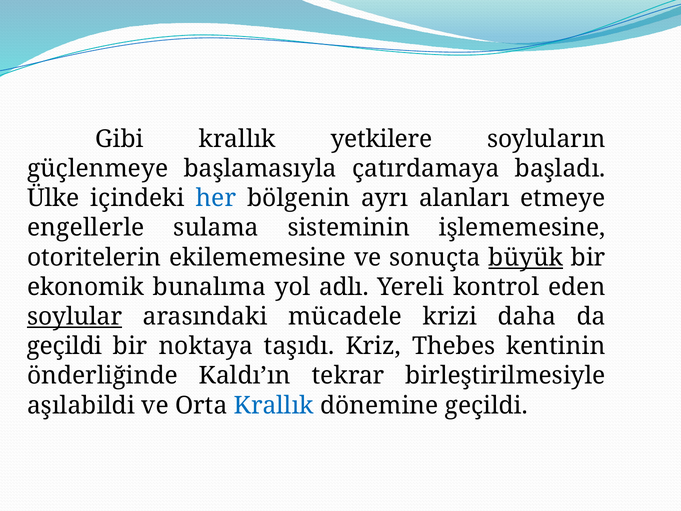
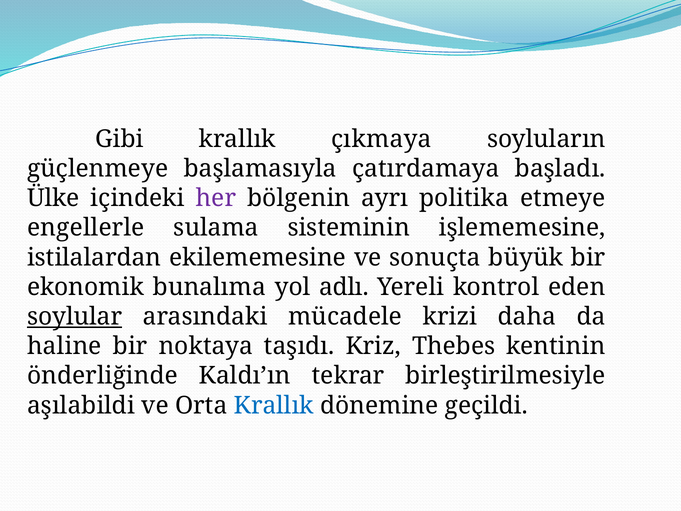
yetkilere: yetkilere -> çıkmaya (381, 139)
her colour: blue -> purple (216, 198)
alanları: alanları -> politika (464, 198)
otoritelerin: otoritelerin -> istilalardan (94, 257)
büyük underline: present -> none (526, 257)
geçildi: geçildi -> haline (64, 346)
